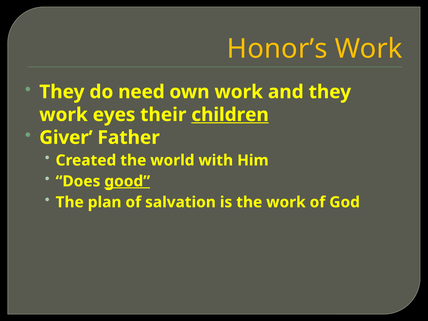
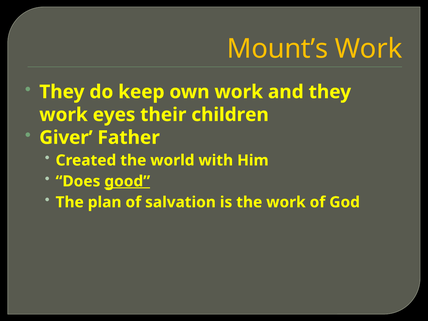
Honor’s: Honor’s -> Mount’s (278, 49)
need: need -> keep (141, 92)
children underline: present -> none (230, 115)
